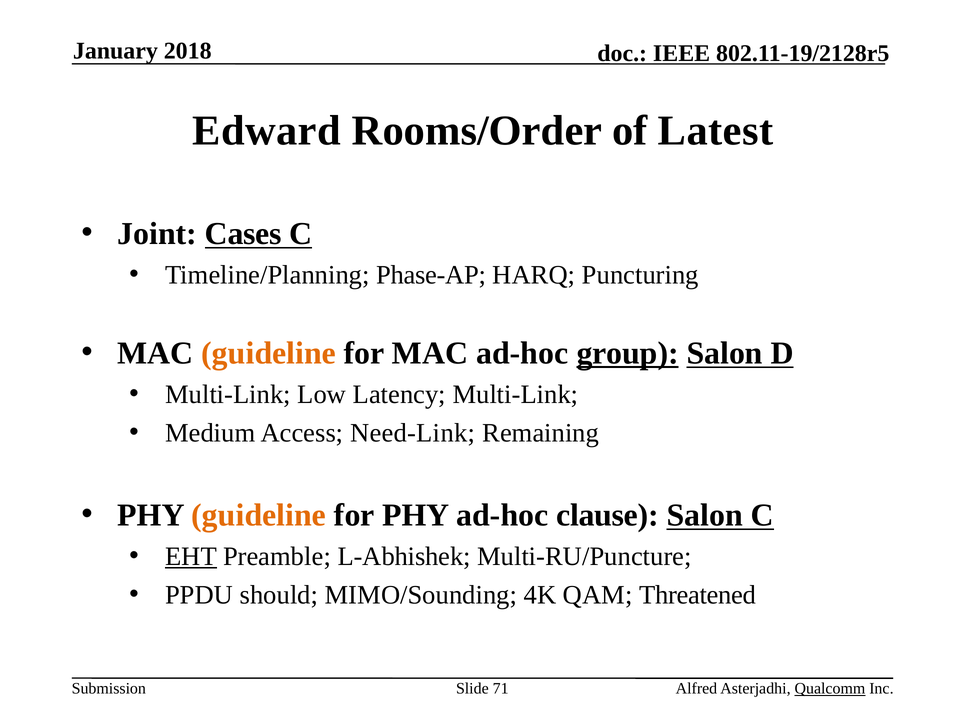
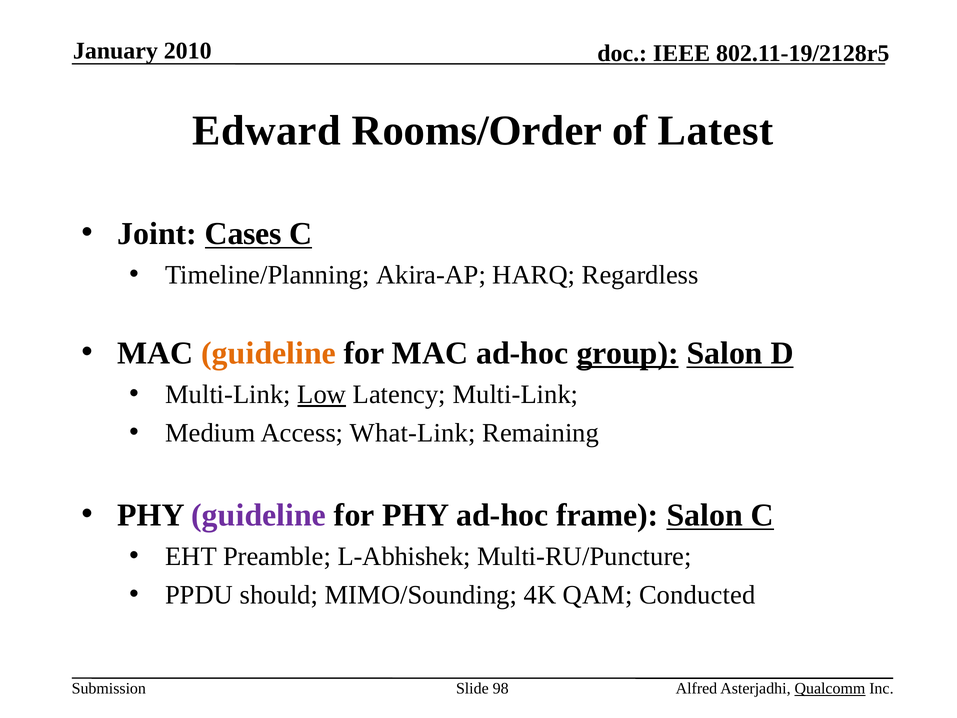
2018: 2018 -> 2010 (188, 51)
Phase-AP: Phase-AP -> Akira-AP (431, 275)
Puncturing: Puncturing -> Regardless (640, 275)
Low underline: none -> present (322, 394)
Need-Link: Need-Link -> What-Link (413, 433)
guideline colour: orange -> purple (259, 515)
clause: clause -> frame (607, 515)
EHT underline: present -> none (191, 556)
Threatened: Threatened -> Conducted (697, 595)
71: 71 -> 98 (501, 688)
